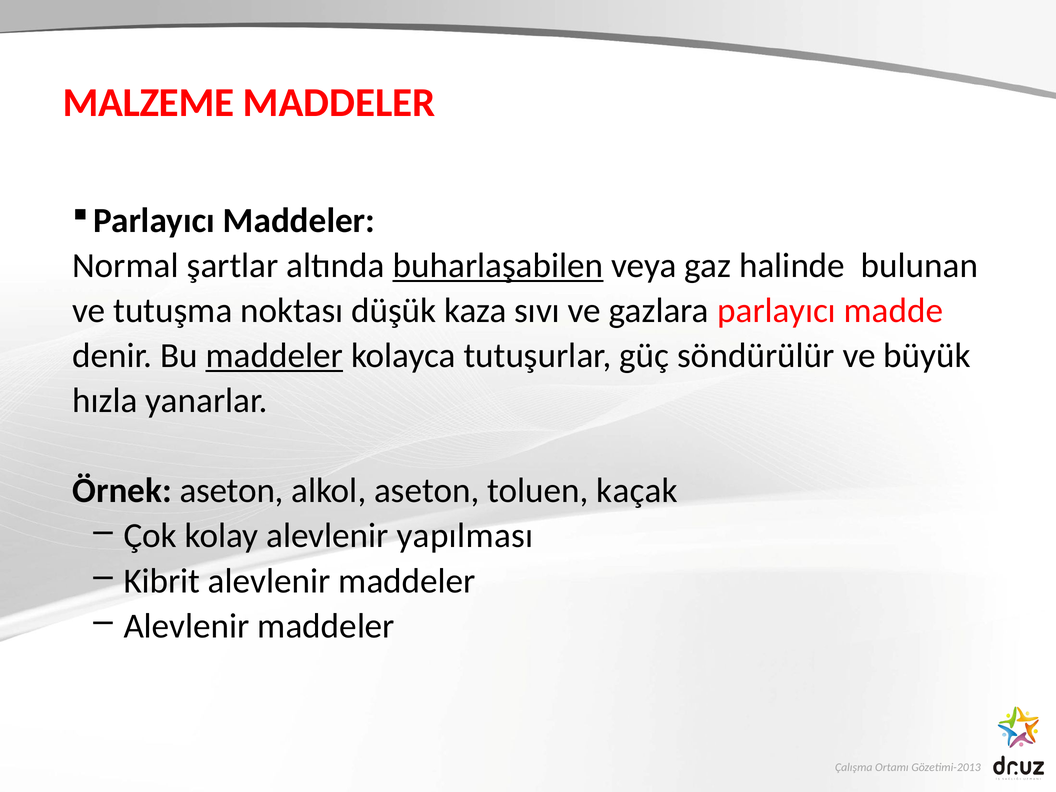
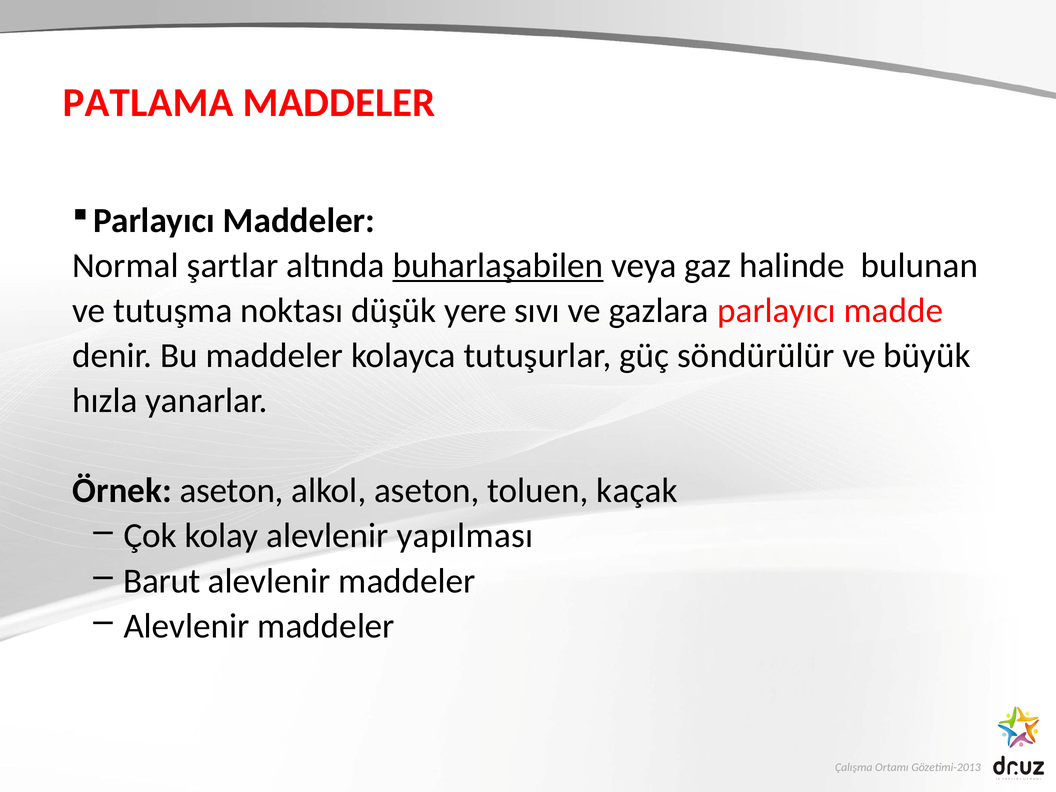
MALZEME: MALZEME -> PATLAMA (148, 103)
kaza: kaza -> yere (476, 311)
maddeler underline: present -> none (274, 356)
Kibrit: Kibrit -> Barut (162, 581)
